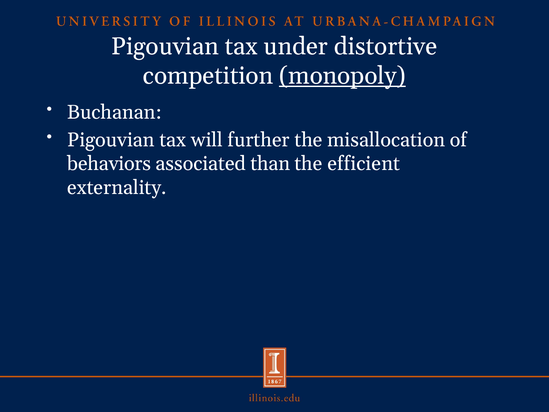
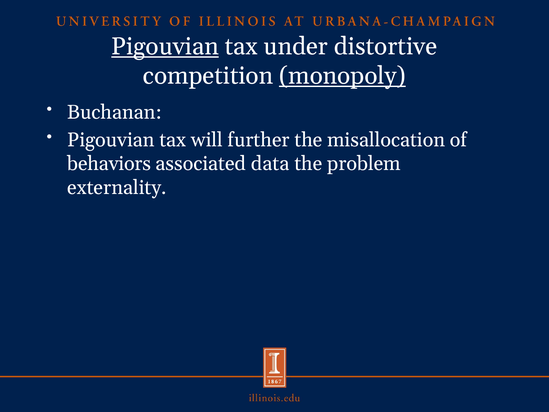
Pigouvian underline: none -> present (165, 47)
than: than -> data (270, 164)
efficient: efficient -> problem (364, 164)
